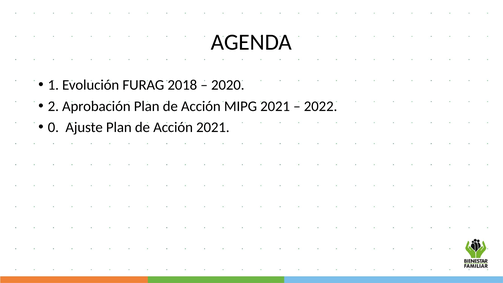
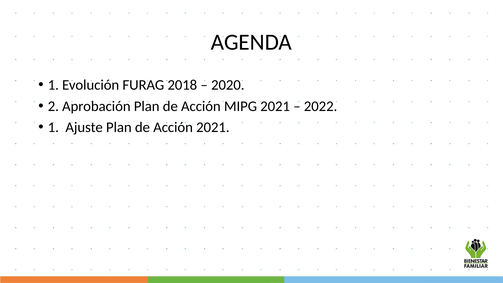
0: 0 -> 1 (53, 127)
